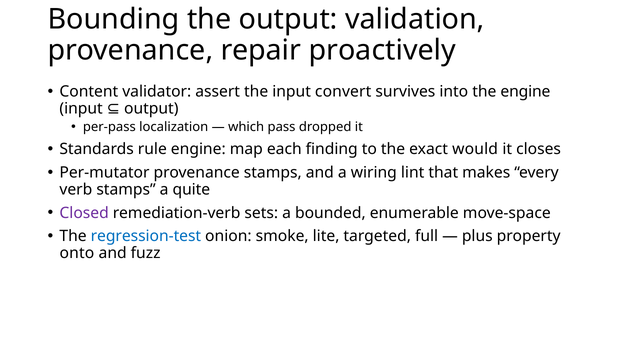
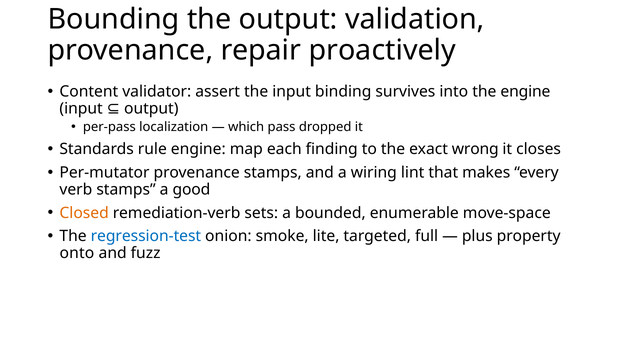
convert: convert -> binding (343, 92)
would: would -> wrong (475, 149)
quite: quite -> good (191, 190)
Closed colour: purple -> orange (84, 213)
